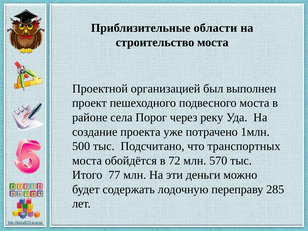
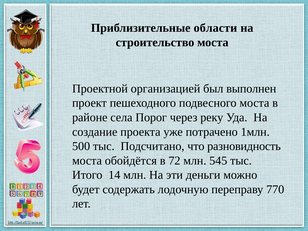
транспортных: транспортных -> разновидность (244, 146)
570: 570 -> 545 (218, 161)
77: 77 -> 14 (114, 175)
285: 285 -> 770 (275, 189)
